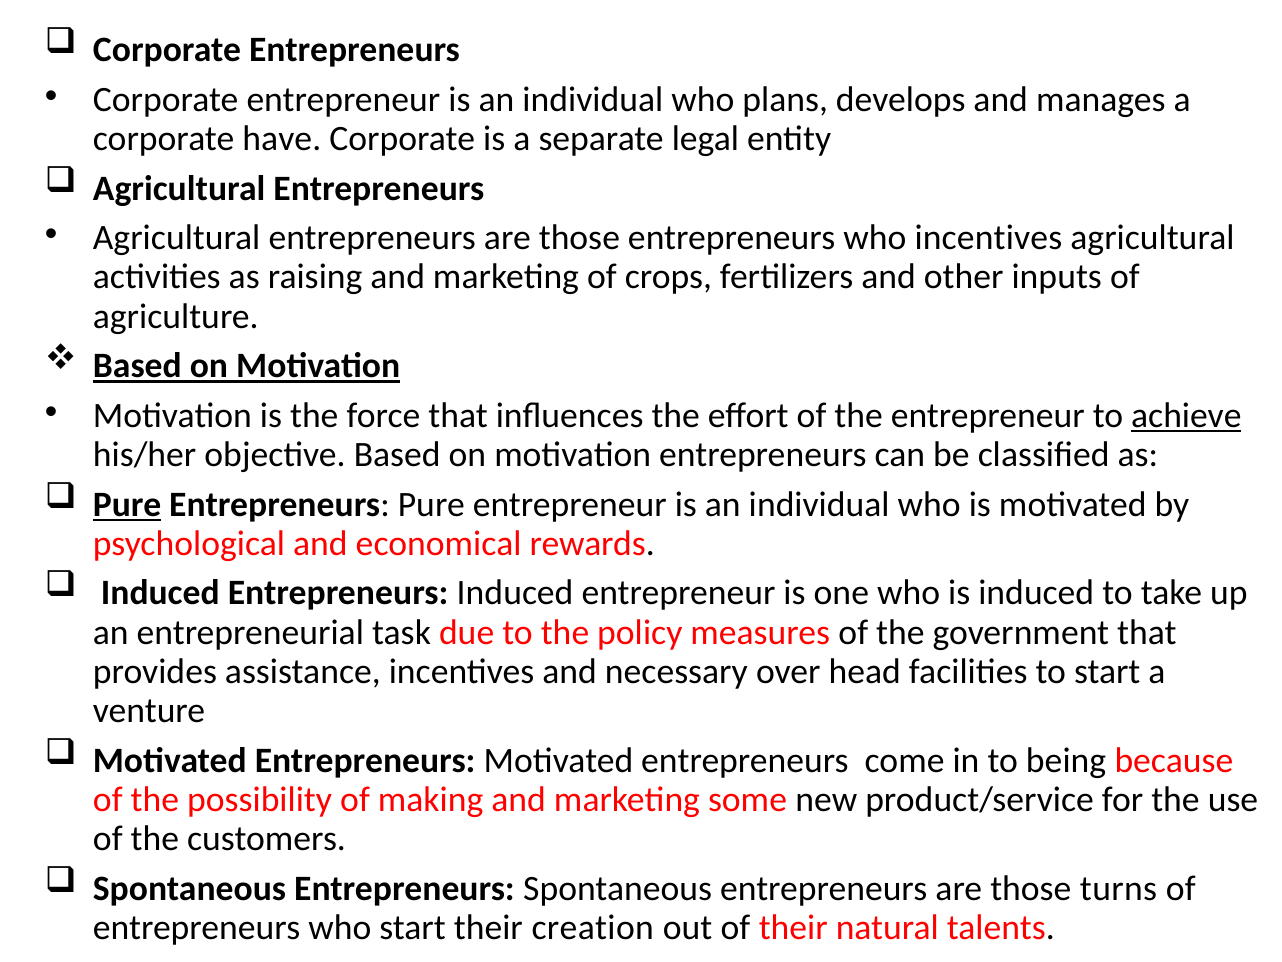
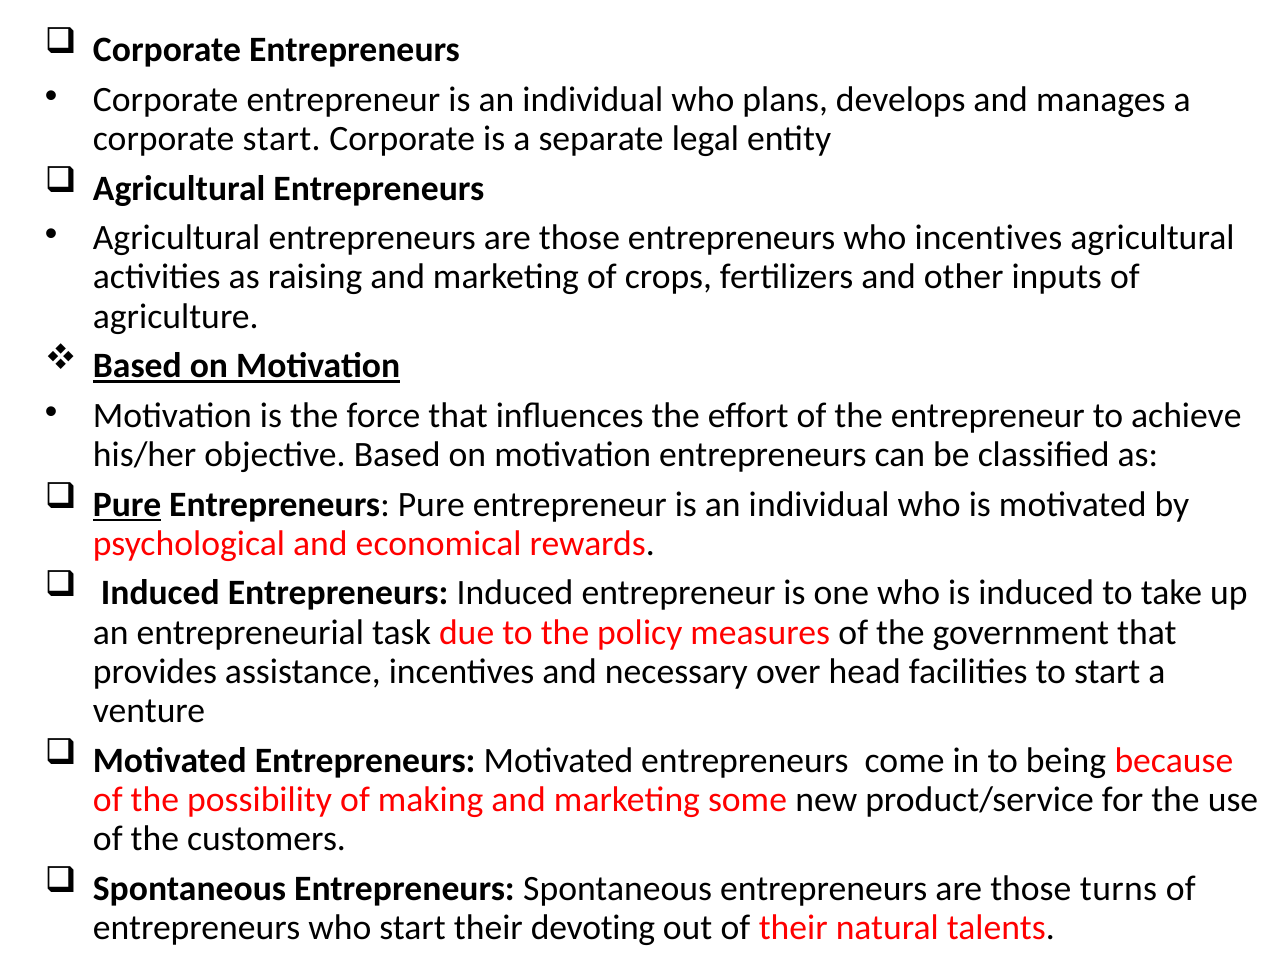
corporate have: have -> start (282, 139)
achieve underline: present -> none (1186, 415)
creation: creation -> devoting (593, 928)
